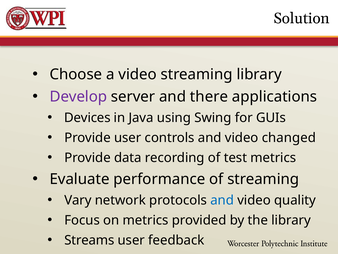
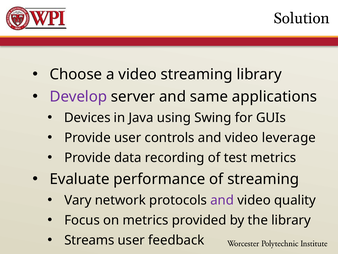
there: there -> same (209, 96)
changed: changed -> leverage (289, 138)
and colour: blue -> purple (222, 200)
